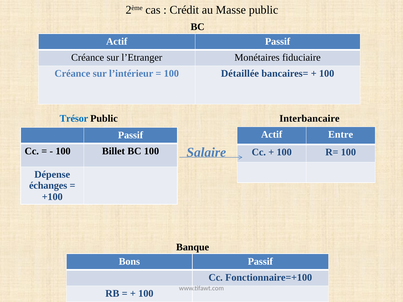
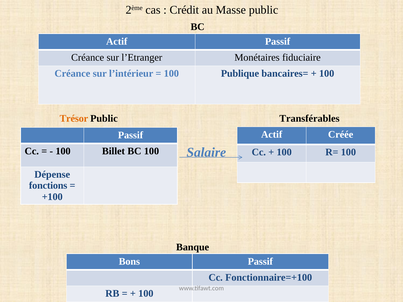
Détaillée: Détaillée -> Publique (240, 74)
Interbancaire: Interbancaire -> Transférables (309, 119)
Trésor colour: blue -> orange (74, 119)
Entre: Entre -> Créée (341, 135)
échanges: échanges -> fonctions (48, 186)
